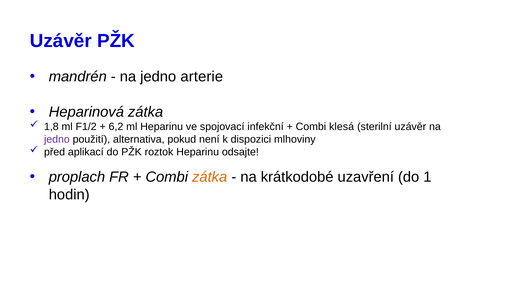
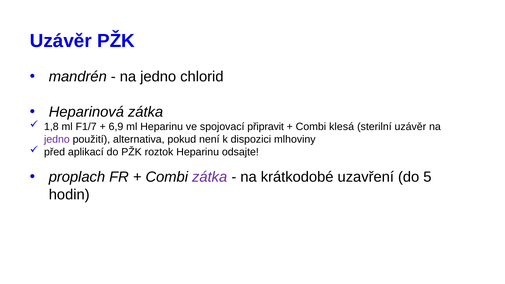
arterie: arterie -> chlorid (202, 77)
F1/2: F1/2 -> F1/7 (86, 127)
6,2: 6,2 -> 6,9 (116, 127)
infekční: infekční -> připravit (266, 127)
zátka colour: orange -> purple (210, 177)
1: 1 -> 5 (427, 177)
